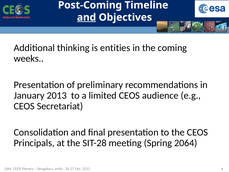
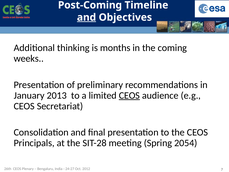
entities: entities -> months (115, 48)
CEOS underline: none -> present (129, 95)
2064: 2064 -> 2054 (186, 143)
